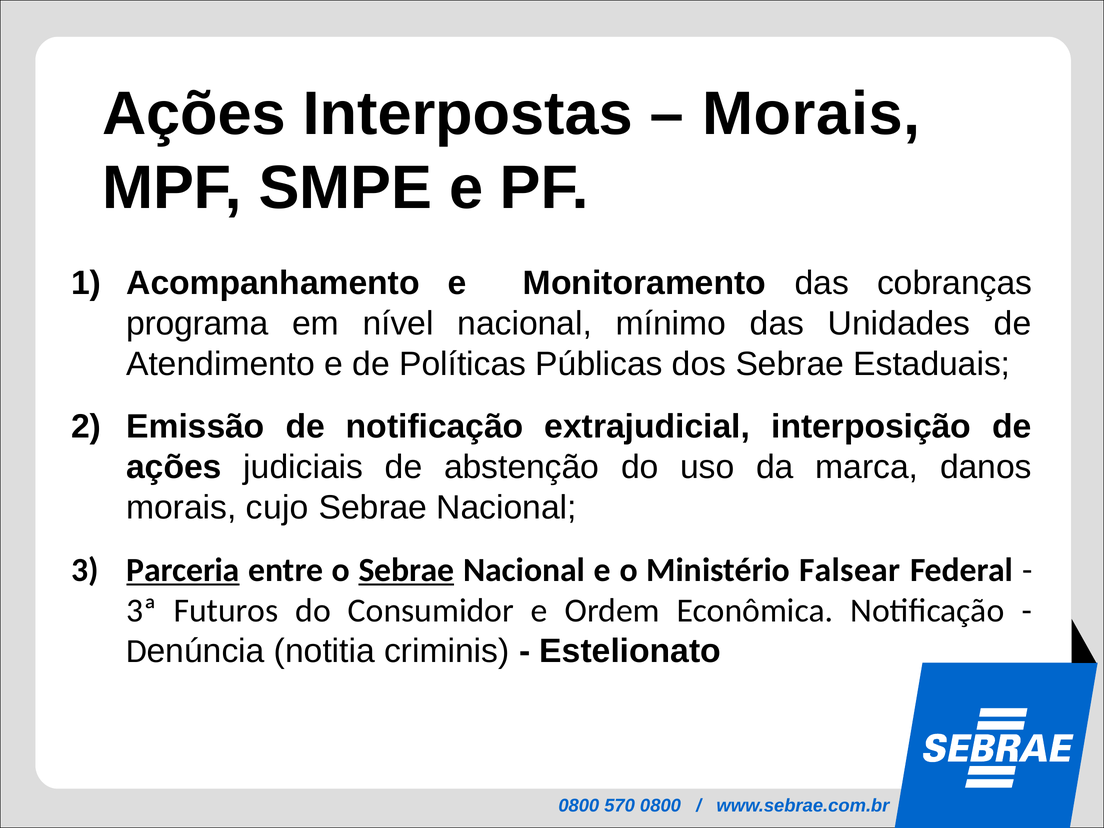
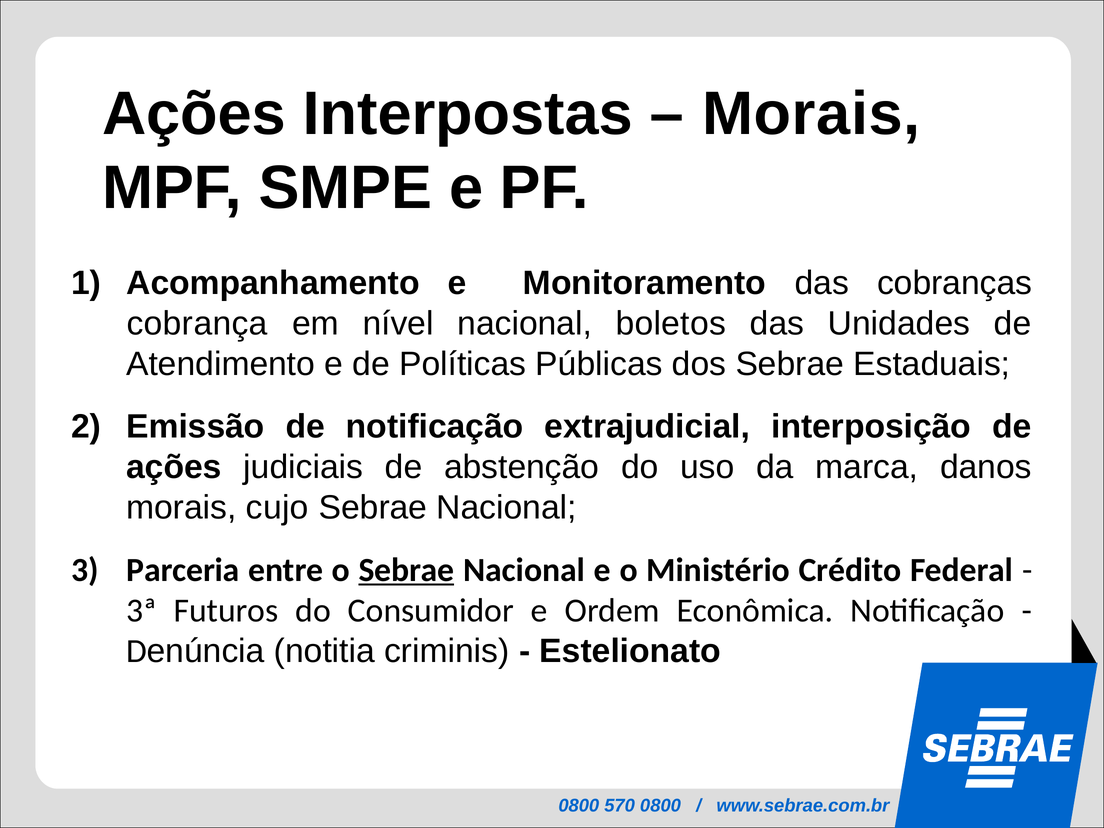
programa: programa -> cobrança (197, 324)
mínimo: mínimo -> boletos (671, 324)
Parceria underline: present -> none (183, 570)
Falsear: Falsear -> Crédito (850, 570)
